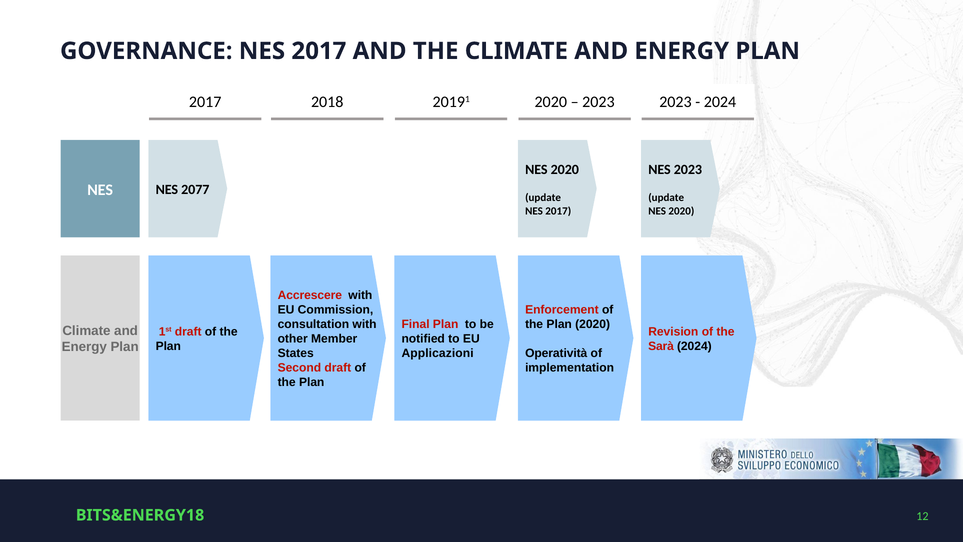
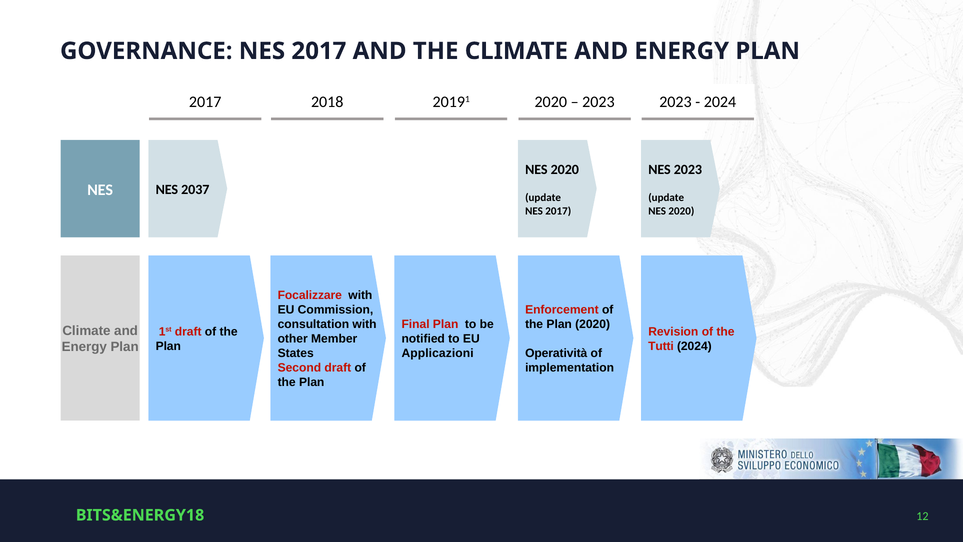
2077: 2077 -> 2037 (195, 189)
Accrescere: Accrescere -> Focalizzare (310, 295)
Sarà: Sarà -> Tutti (661, 346)
